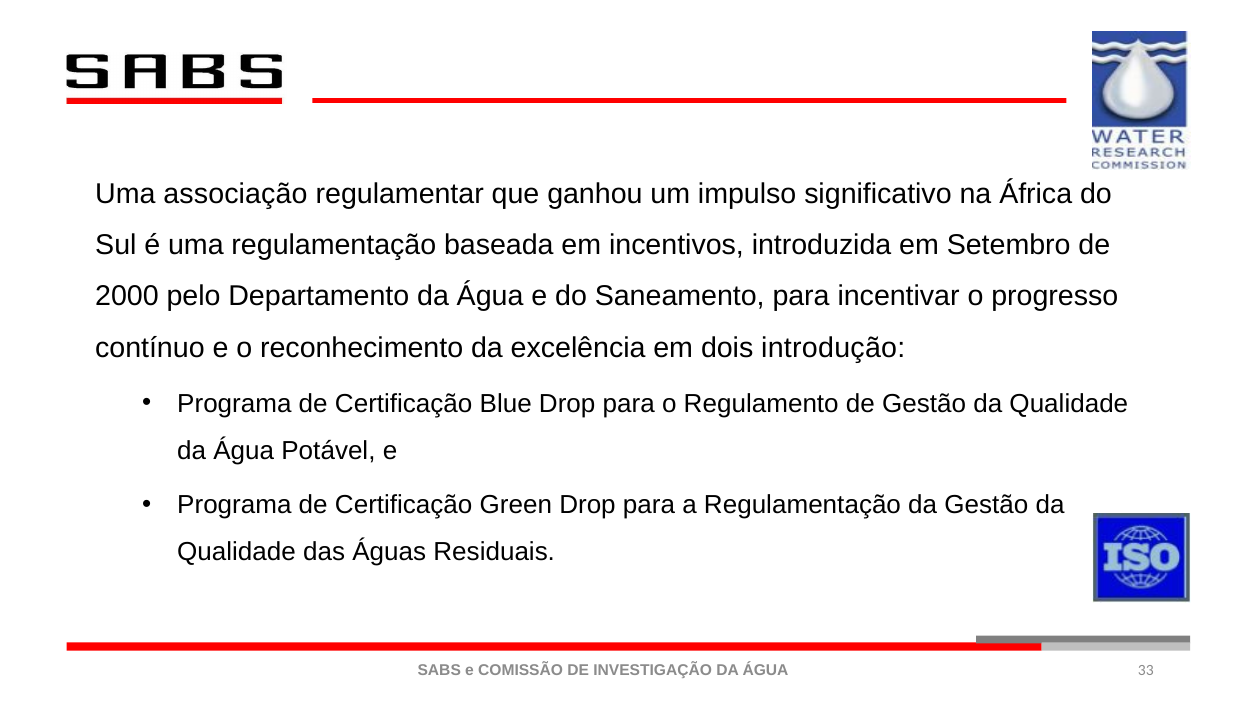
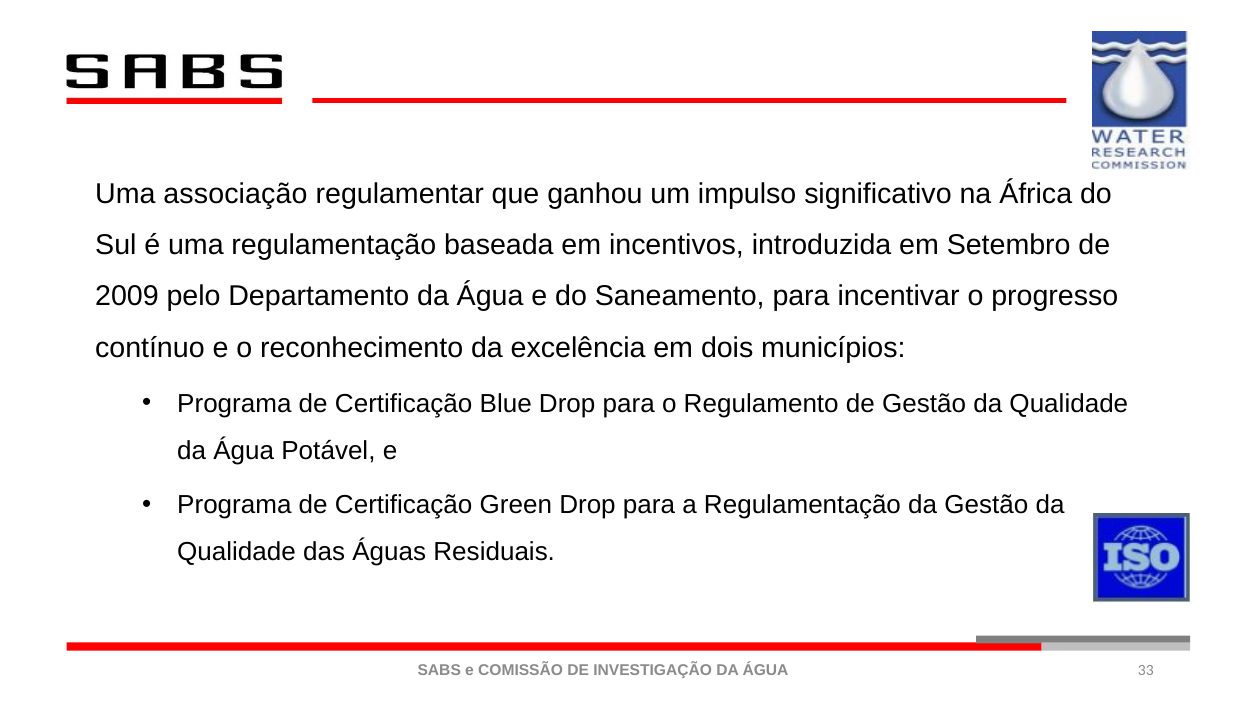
2000: 2000 -> 2009 (127, 297)
introdução: introdução -> municípios (833, 348)
